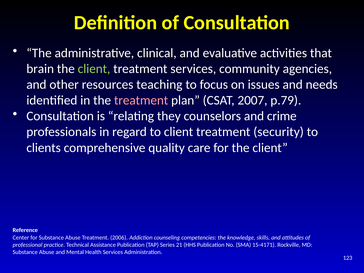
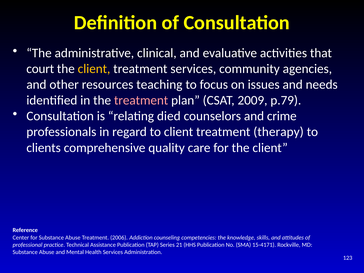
brain: brain -> court (40, 69)
client colour: light green -> yellow (94, 69)
2007: 2007 -> 2009 (252, 100)
they: they -> died (169, 116)
security: security -> therapy (279, 132)
